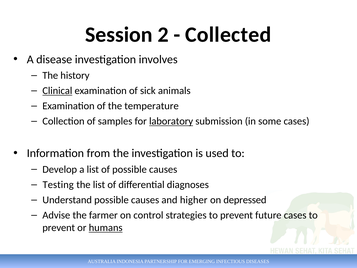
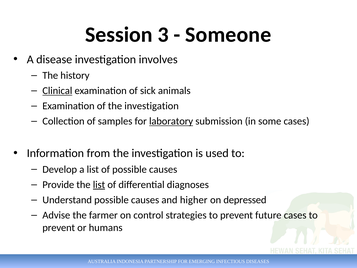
2: 2 -> 3 (163, 35)
Collected: Collected -> Someone (228, 35)
of the temperature: temperature -> investigation (152, 106)
Testing: Testing -> Provide (58, 184)
list underline: none -> present (99, 184)
humans underline: present -> none (106, 228)
